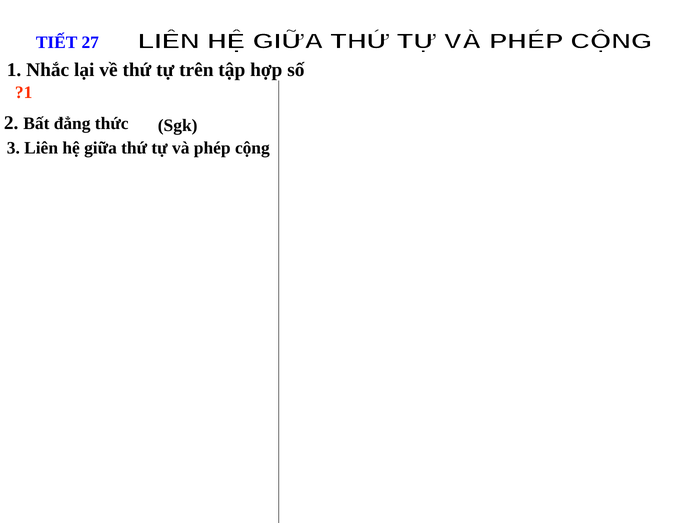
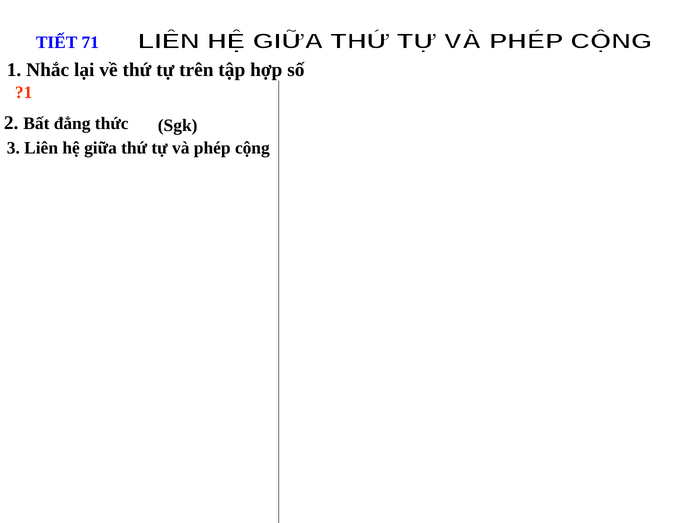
27: 27 -> 71 (90, 42)
